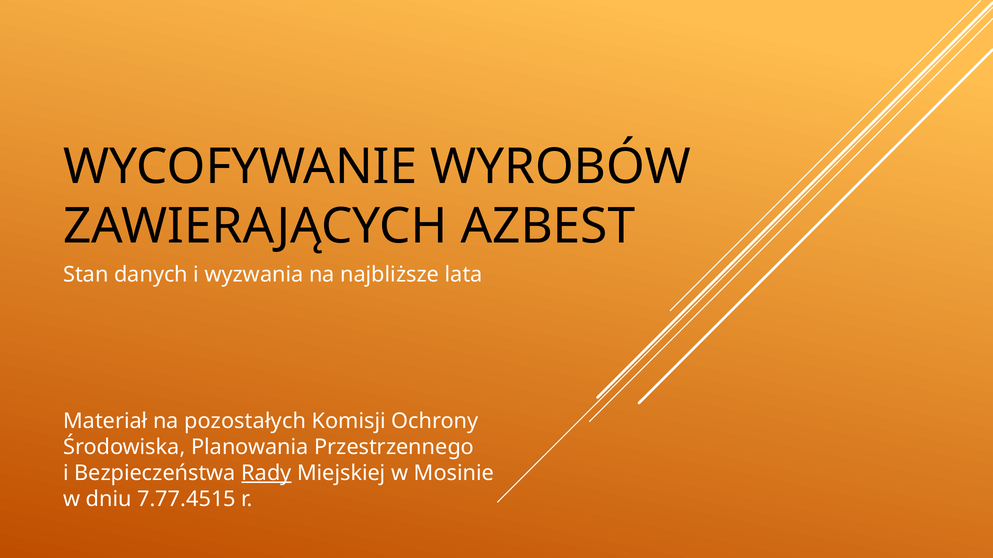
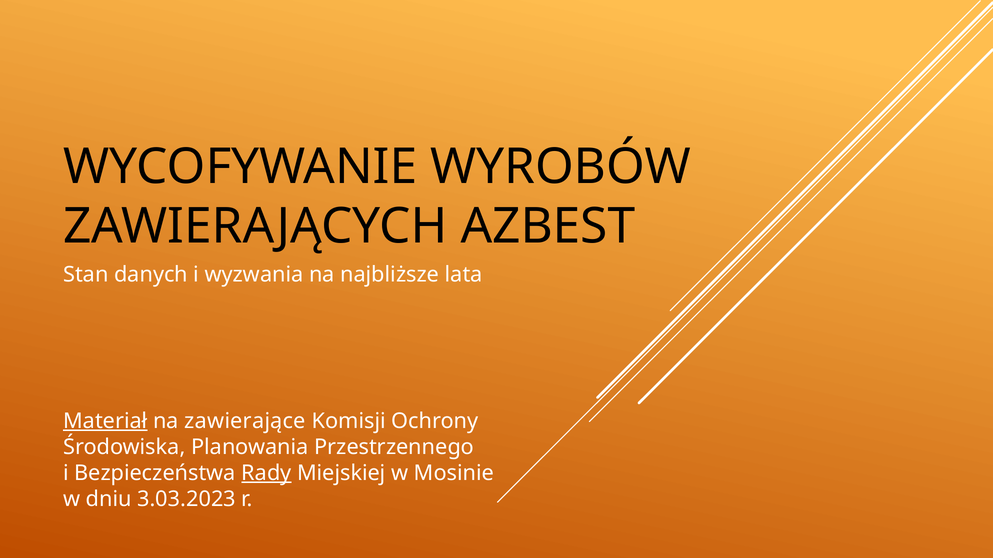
Materiał underline: none -> present (105, 421)
pozostałych: pozostałych -> zawierające (245, 421)
7.77.4515: 7.77.4515 -> 3.03.2023 (187, 499)
